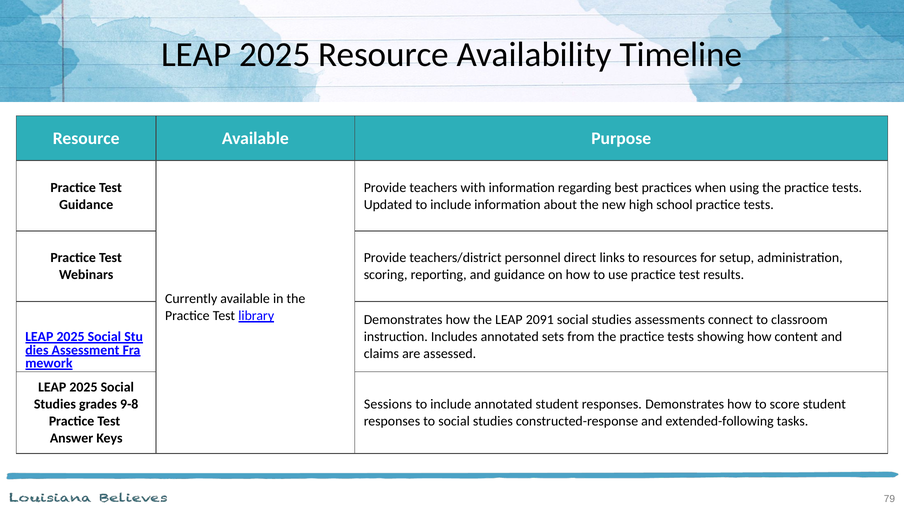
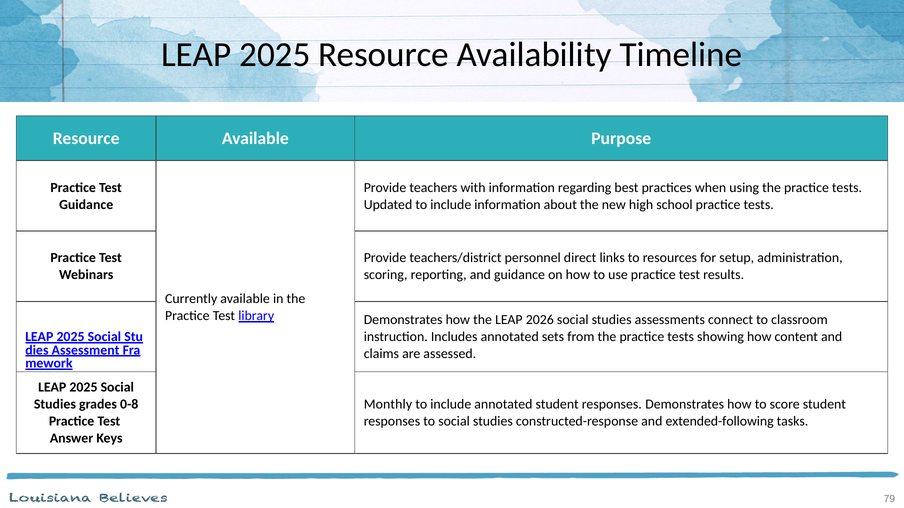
2091: 2091 -> 2026 (540, 320)
9-8: 9-8 -> 0-8 (129, 405)
Sessions: Sessions -> Monthly (388, 405)
